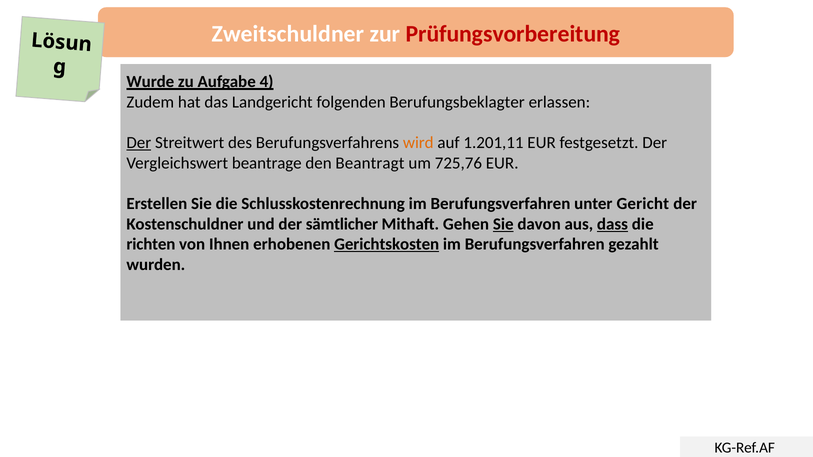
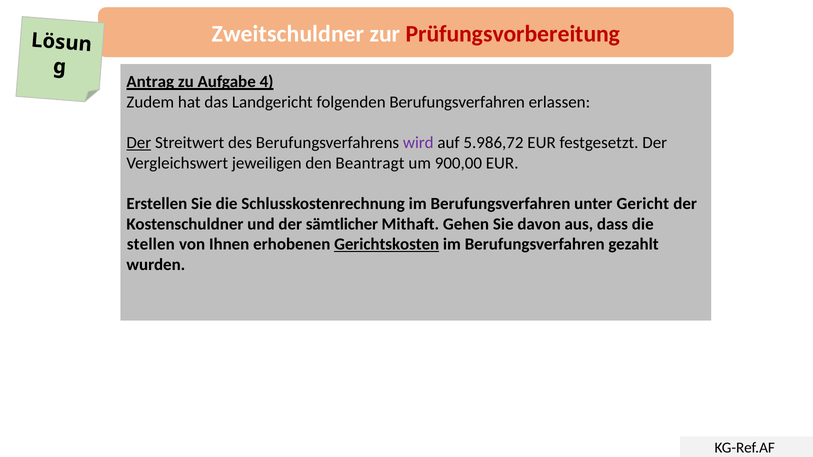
Wurde: Wurde -> Antrag (150, 82)
folgenden Berufungsbeklagter: Berufungsbeklagter -> Berufungsverfahren (457, 102)
wird colour: orange -> purple (418, 143)
1.201,11: 1.201,11 -> 5.986,72 (493, 143)
beantrage: beantrage -> jeweiligen (267, 163)
725,76: 725,76 -> 900,00 (458, 163)
Sie underline: present -> none (503, 224)
dass underline: present -> none (612, 224)
richten: richten -> stellen (151, 244)
